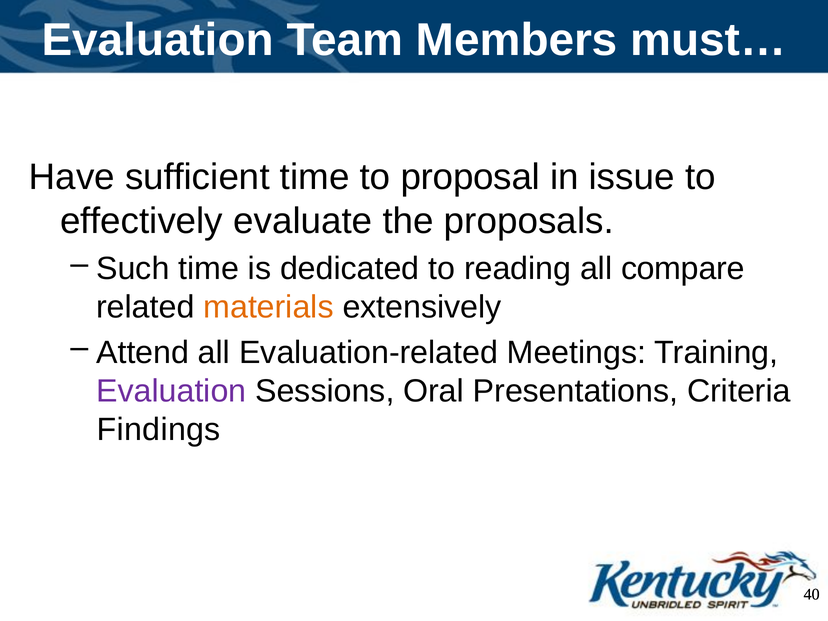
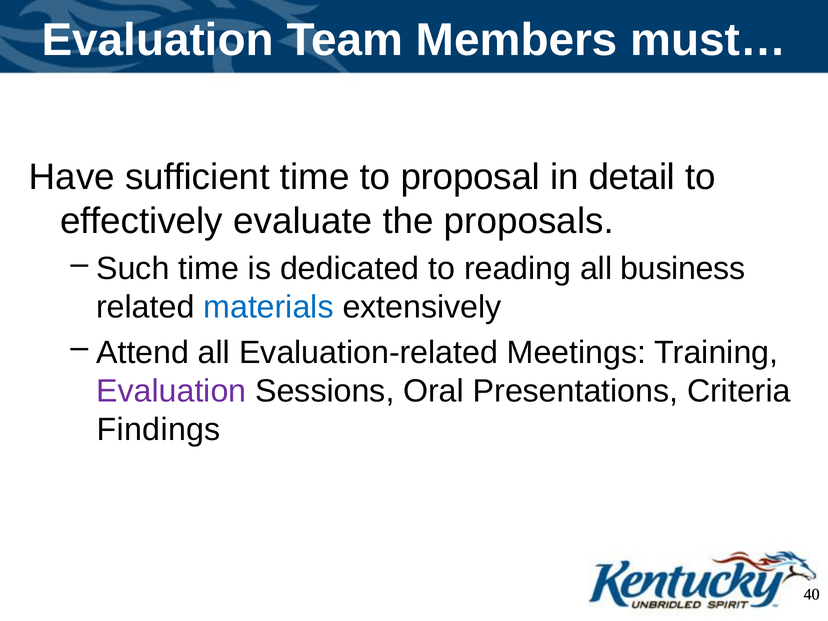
issue: issue -> detail (632, 177)
compare: compare -> business (683, 269)
materials colour: orange -> blue (269, 307)
